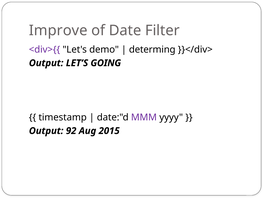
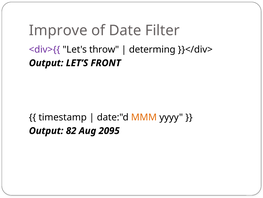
demo: demo -> throw (104, 49)
GOING: GOING -> FRONT (106, 63)
MMM colour: purple -> orange (144, 117)
92: 92 -> 82 (71, 130)
2015: 2015 -> 2095 (109, 130)
